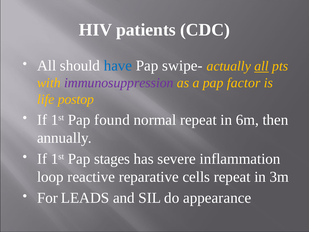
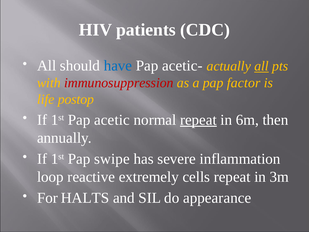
swipe-: swipe- -> acetic- (182, 66)
immunosuppression colour: purple -> red (119, 83)
found: found -> acetic (112, 120)
repeat underline: none -> present (198, 120)
stages: stages -> swipe (112, 159)
reparative: reparative -> extremely (149, 177)
LEADS: LEADS -> HALTS (85, 198)
